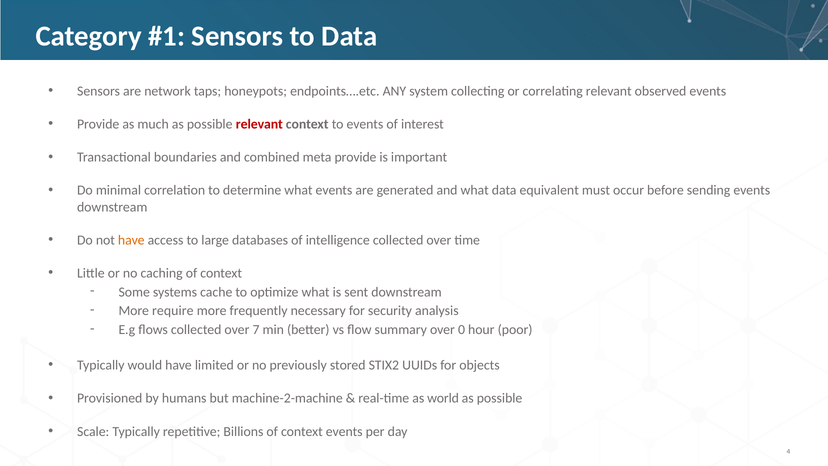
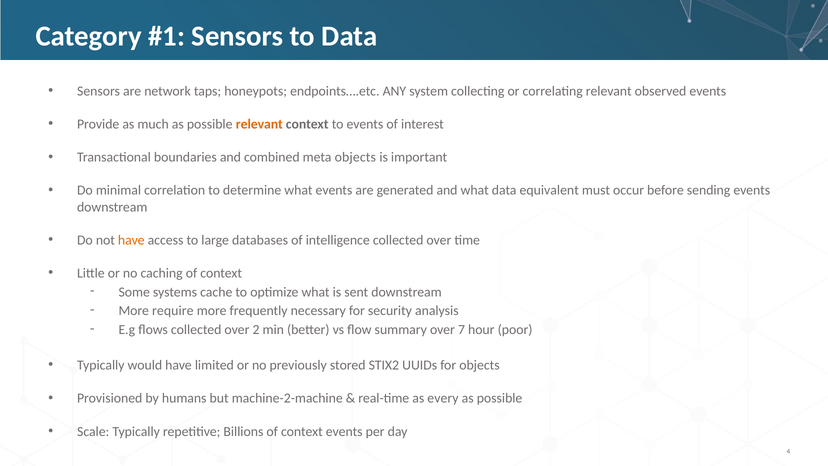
relevant colour: red -> orange (259, 124)
meta provide: provide -> objects (355, 157)
7: 7 -> 2 (256, 330)
0: 0 -> 7 (461, 330)
world: world -> every (443, 398)
